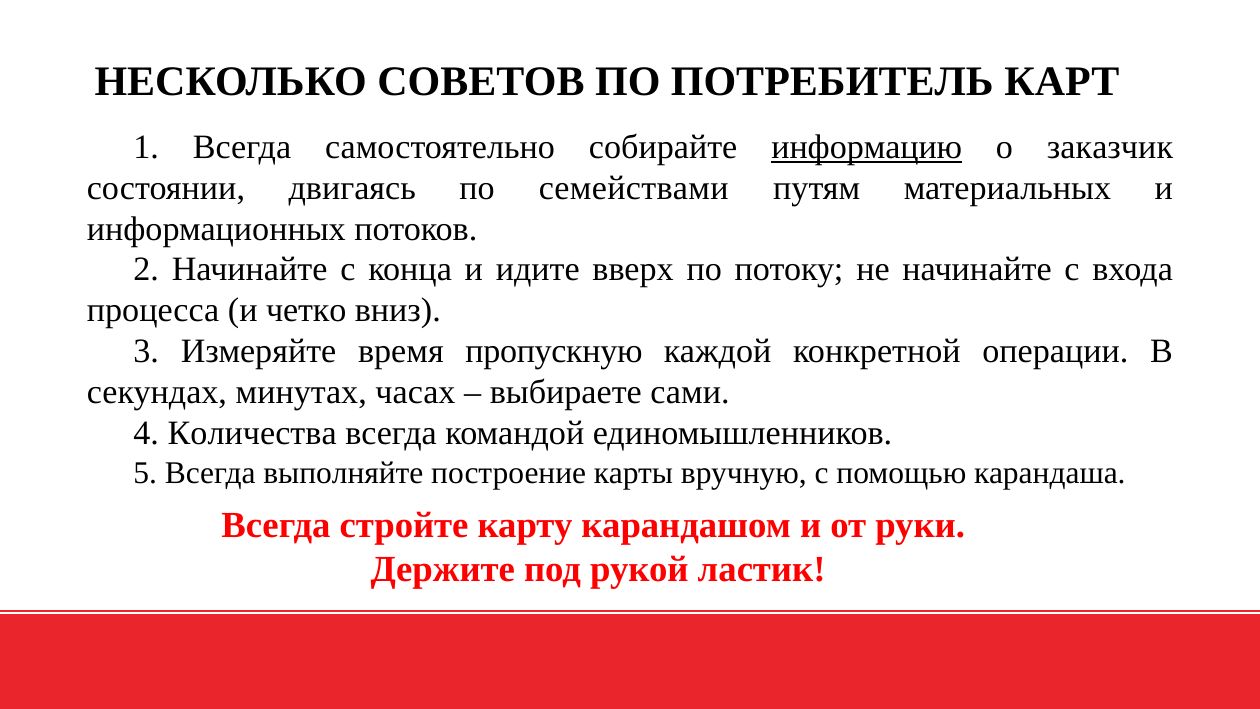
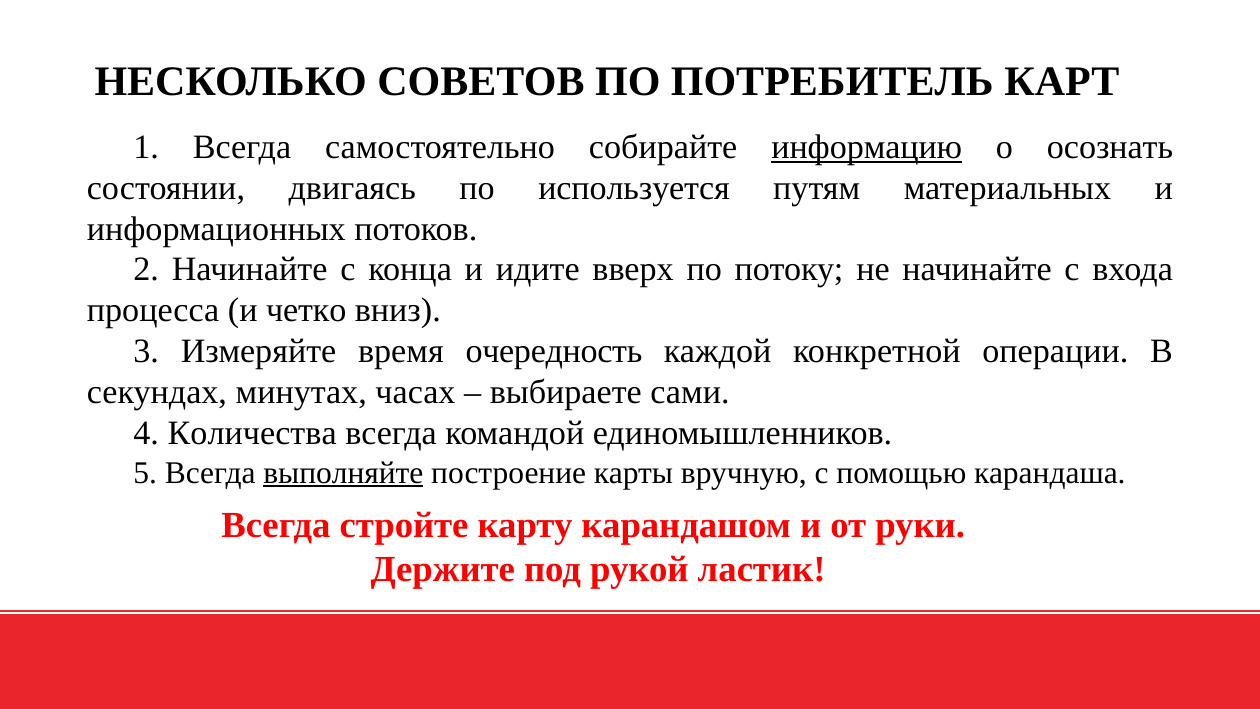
заказчик: заказчик -> осознать (1110, 147)
семействами: семействами -> используется (634, 188)
пропускную: пропускную -> очередность (554, 351)
выполняйте underline: none -> present (343, 473)
